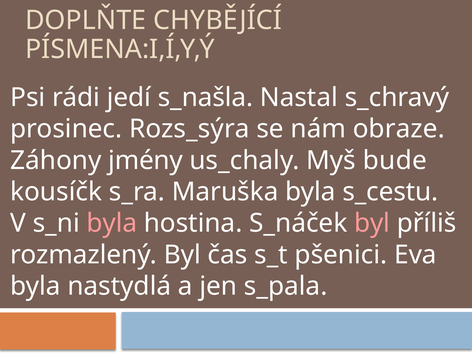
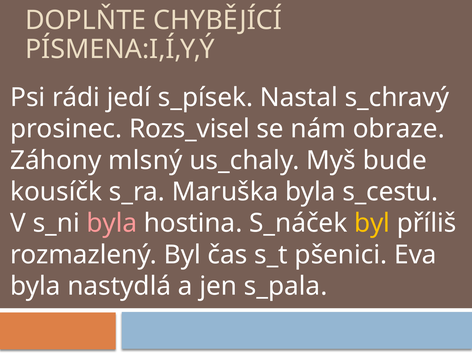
s_našla: s_našla -> s_písek (205, 97)
Rozs_sýra: Rozs_sýra -> Rozs_visel (189, 129)
jmény: jmény -> mlsný (145, 160)
byl colour: pink -> yellow (372, 223)
